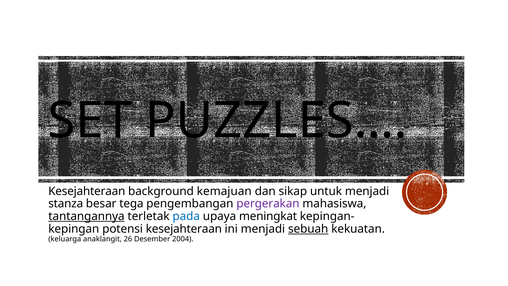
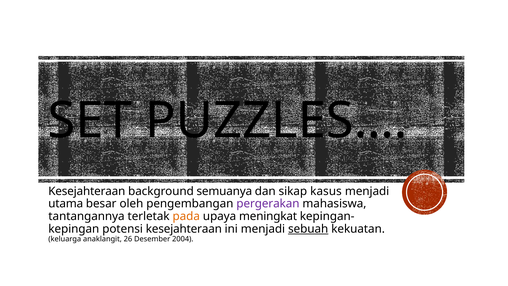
kemajuan: kemajuan -> semuanya (224, 191)
untuk: untuk -> kasus (326, 191)
stanza: stanza -> utama (66, 204)
tega: tega -> oleh (131, 204)
tantangannya underline: present -> none (86, 216)
pada colour: blue -> orange (186, 216)
